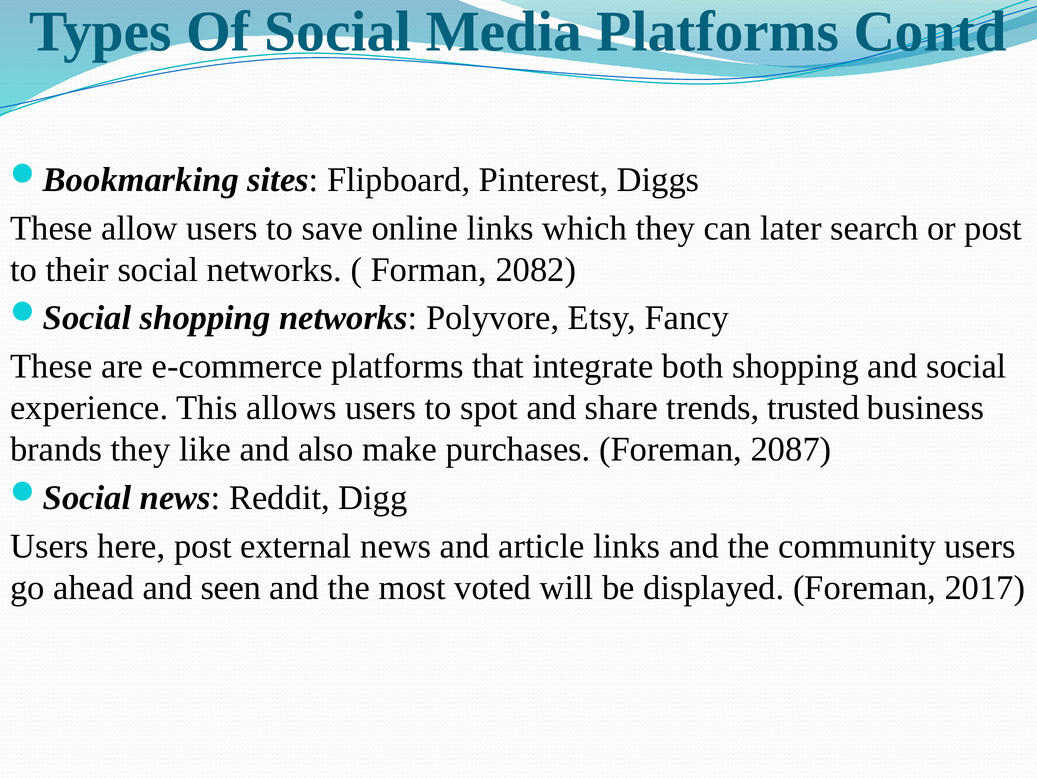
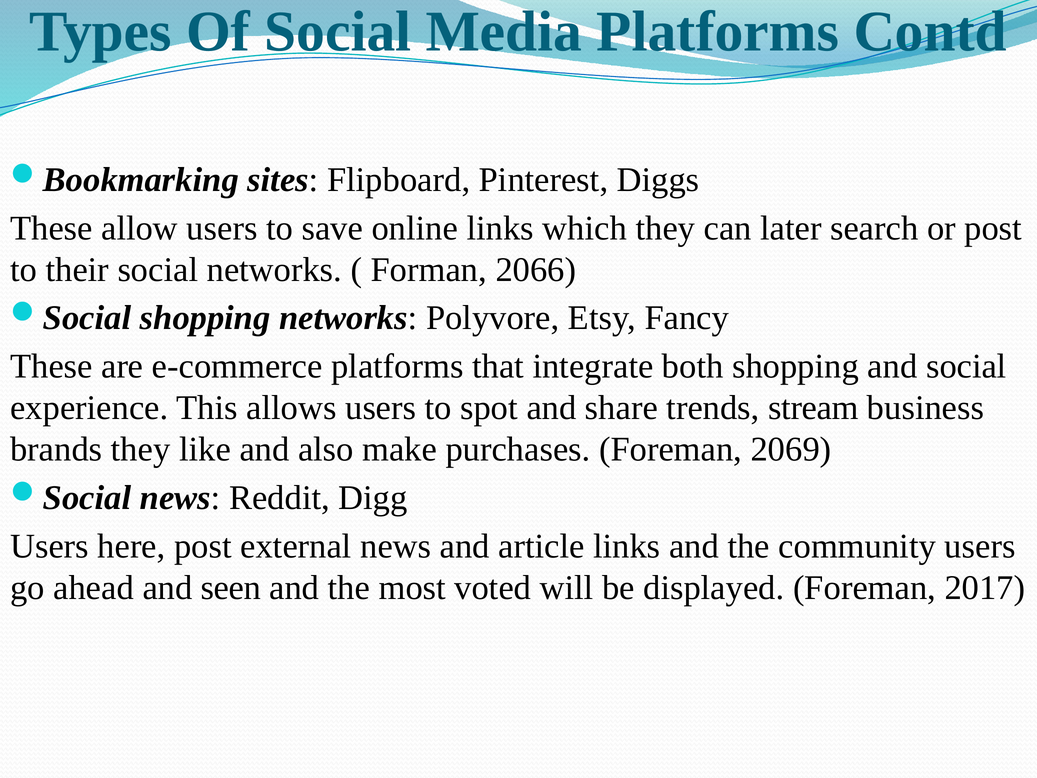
2082: 2082 -> 2066 (536, 270)
trusted: trusted -> stream (813, 408)
2087: 2087 -> 2069 (791, 449)
